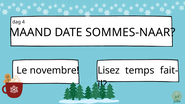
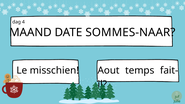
novembre: novembre -> misschien (54, 70)
Lisez: Lisez -> Aout (109, 70)
